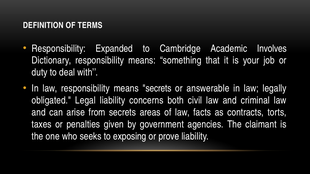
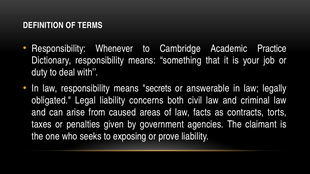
Expanded: Expanded -> Whenever (114, 49)
Involves: Involves -> Practice (272, 49)
from secrets: secrets -> caused (122, 113)
